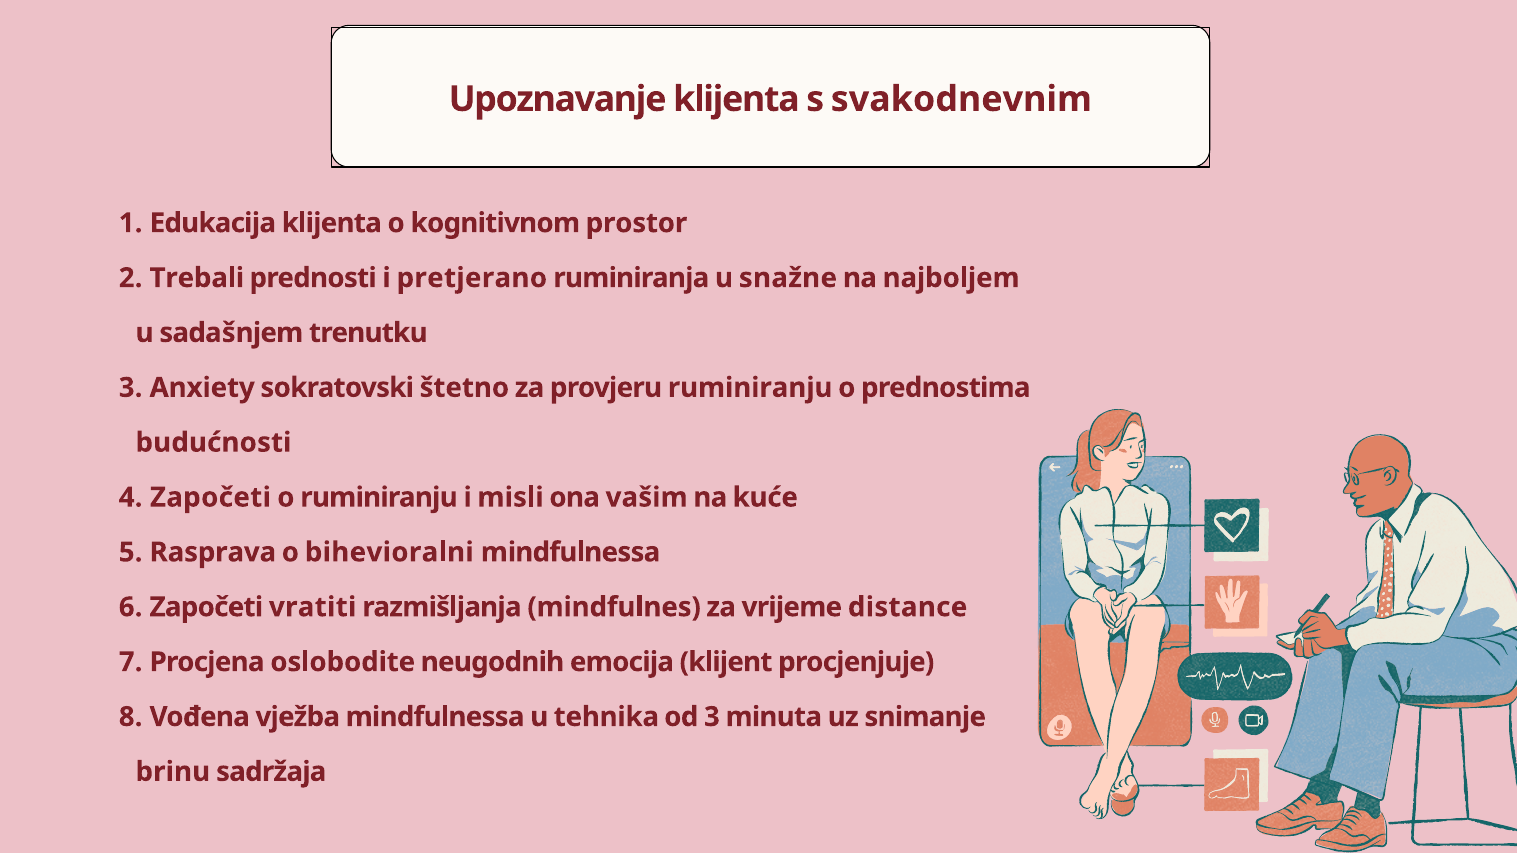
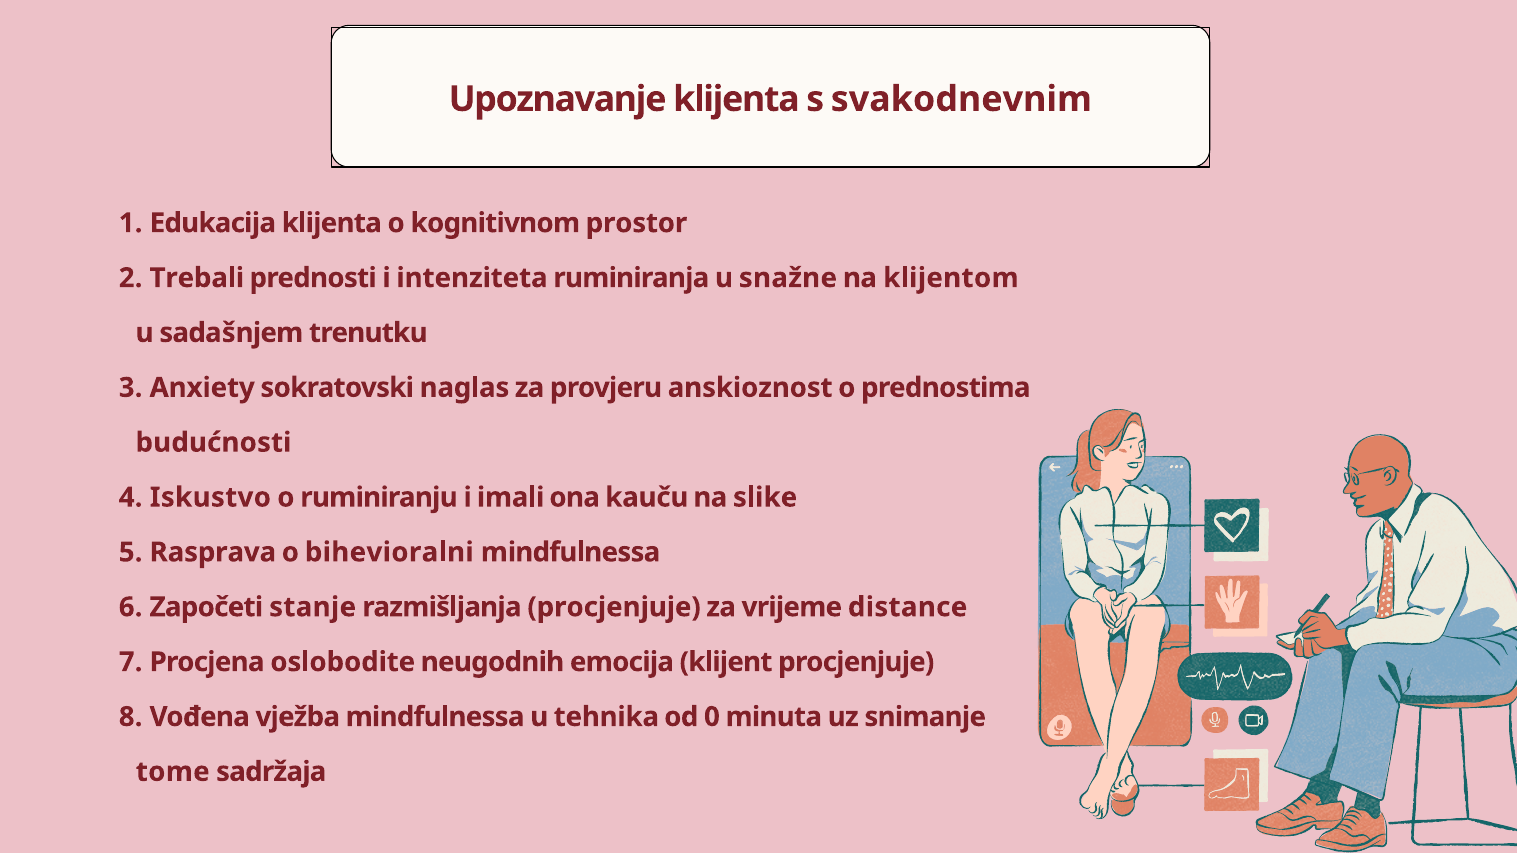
pretjerano: pretjerano -> intenziteta (472, 278)
najboljem: najboljem -> klijentom (951, 278)
štetno: štetno -> naglas (464, 388)
provjeru ruminiranju: ruminiranju -> anskioznost (750, 388)
Započeti: Započeti -> Iskustvo (210, 498)
misli: misli -> imali (511, 498)
vašim: vašim -> kauču (647, 498)
kuće: kuće -> slike (765, 498)
vratiti: vratiti -> stanje (313, 607)
razmišljanja mindfulnes: mindfulnes -> procjenjuje (614, 607)
od 3: 3 -> 0 (712, 717)
brinu: brinu -> tome (173, 772)
